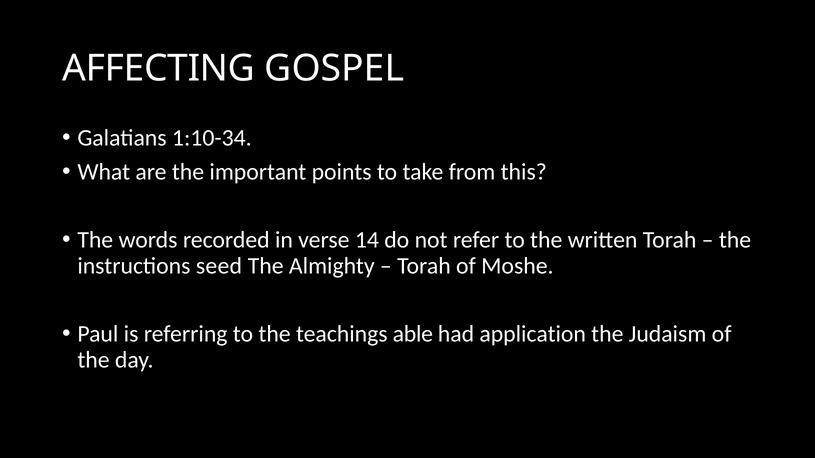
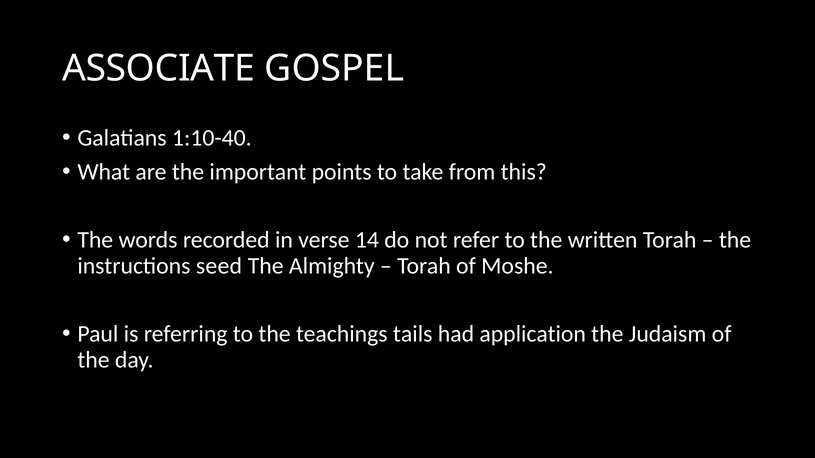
AFFECTING: AFFECTING -> ASSOCIATE (159, 68)
1:10-34: 1:10-34 -> 1:10-40 (212, 138)
able: able -> tails (413, 334)
